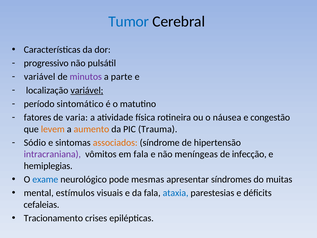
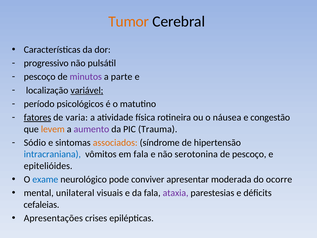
Tumor colour: blue -> orange (129, 21)
variável: variável -> pescoço (40, 77)
sintomático: sintomático -> psicológicos (80, 104)
fatores underline: none -> present (37, 117)
aumento colour: orange -> purple (91, 129)
intracraniana colour: purple -> blue (52, 154)
meníngeas: meníngeas -> serotonina (196, 154)
de infecção: infecção -> pescoço (249, 154)
hemiplegias: hemiplegias -> epitelióides (48, 166)
mesmas: mesmas -> conviver (148, 179)
síndromes: síndromes -> moderada (231, 179)
muitas: muitas -> ocorre (279, 179)
estímulos: estímulos -> unilateral (75, 193)
ataxia colour: blue -> purple (176, 193)
Tracionamento: Tracionamento -> Apresentações (53, 218)
